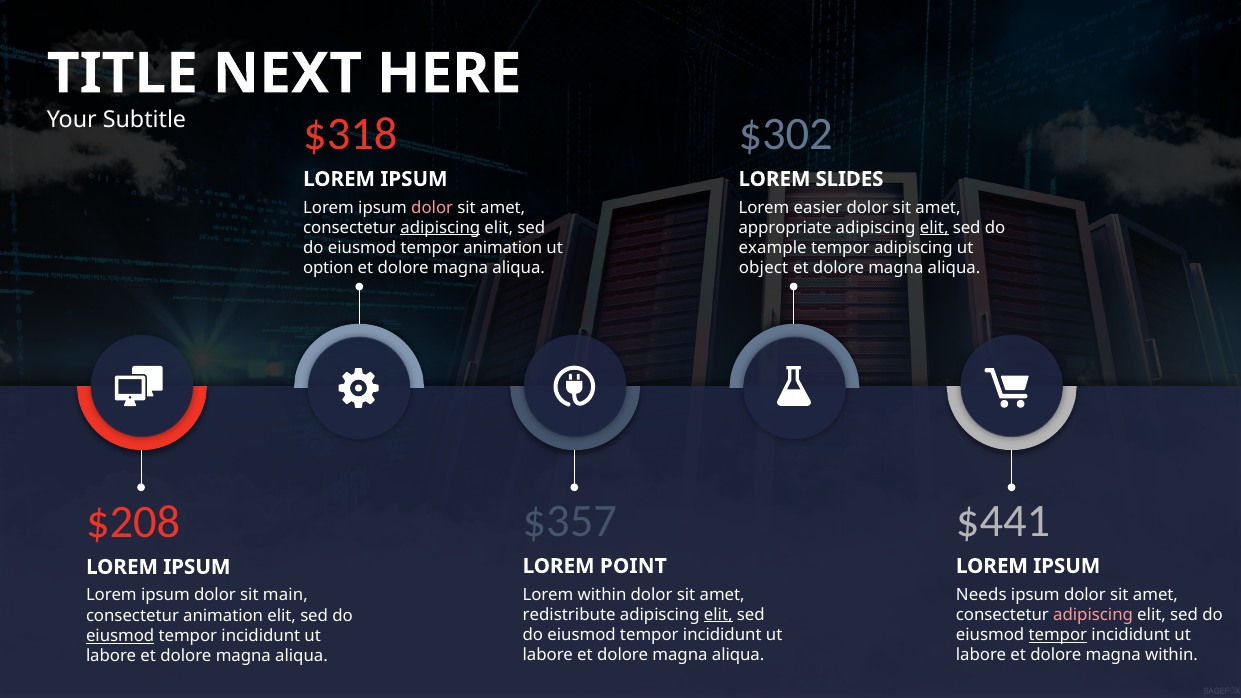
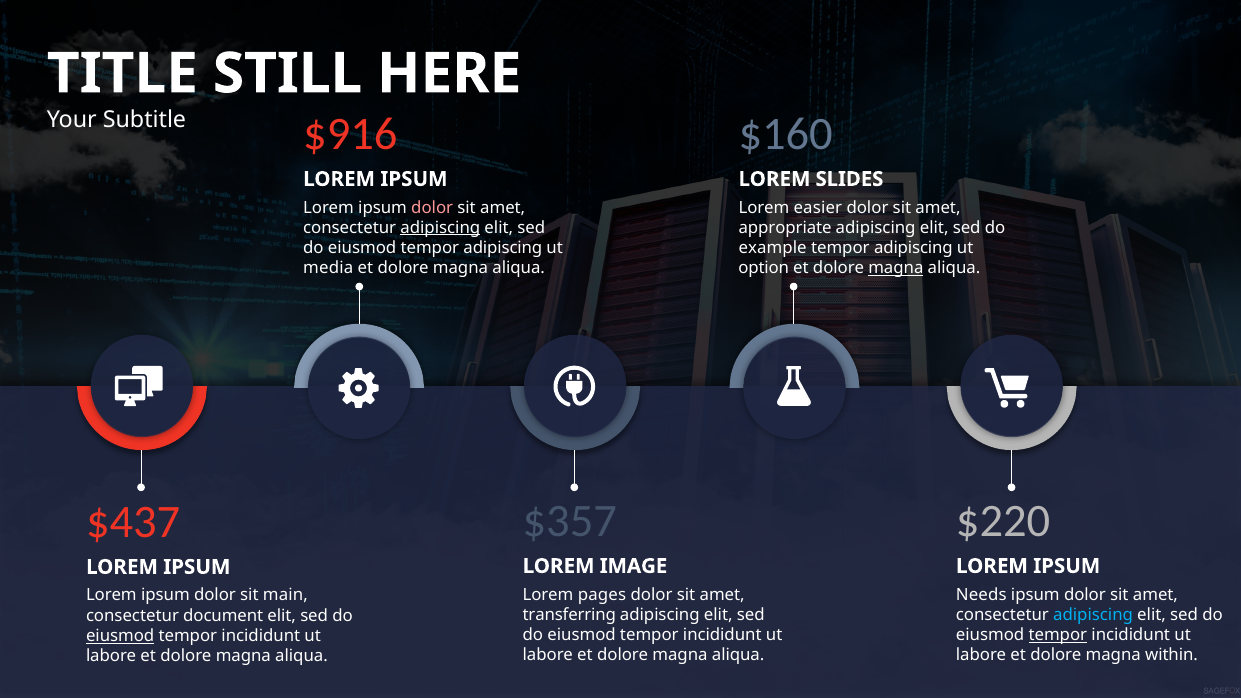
NEXT: NEXT -> STILL (288, 74)
$318: $318 -> $916 (350, 134)
$302: $302 -> $160 (786, 134)
elit underline: present -> none (934, 228)
eiusmod tempor animation: animation -> adipiscing (503, 248)
option: option -> media (328, 268)
object: object -> option (764, 268)
magna underline: none -> present (896, 268)
$441: $441 -> $220 (1003, 521)
$208: $208 -> $437 (133, 522)
POINT: POINT -> IMAGE (634, 566)
Lorem within: within -> pages (602, 595)
redistribute: redistribute -> transferring (569, 615)
elit underline: present -> none (718, 615)
adipiscing colour: pink -> light blue (1093, 615)
consectetur animation: animation -> document (223, 616)
